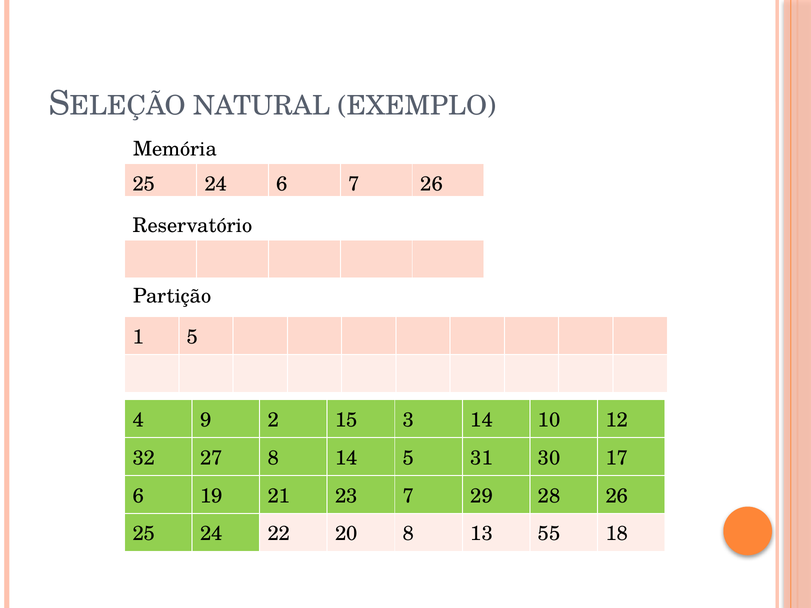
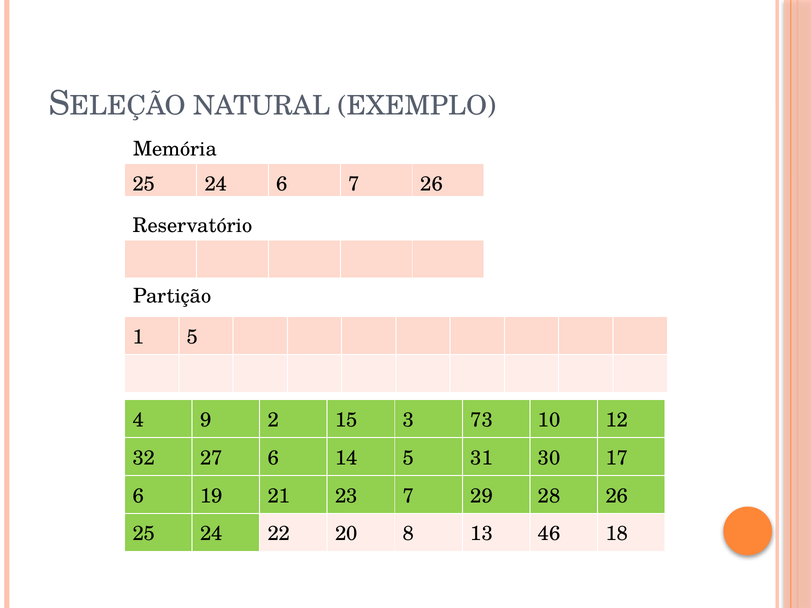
3 14: 14 -> 73 (482, 420)
27 8: 8 -> 6 (273, 458)
55: 55 -> 46 (549, 534)
